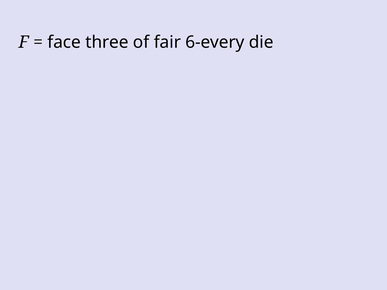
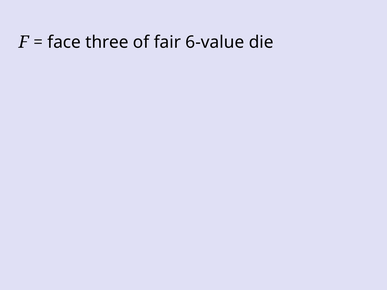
6-every: 6-every -> 6-value (215, 42)
